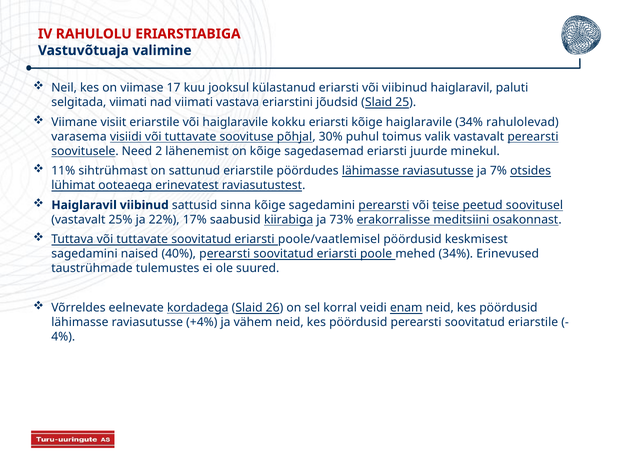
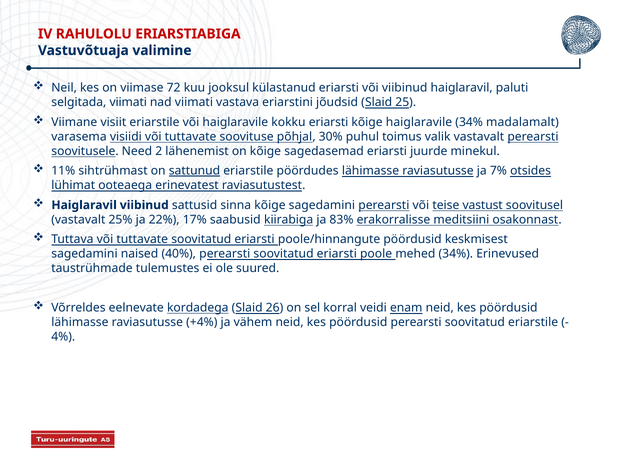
17: 17 -> 72 (174, 88)
rahulolevad: rahulolevad -> madalamalt (522, 122)
sattunud underline: none -> present (194, 171)
peetud: peetud -> vastust (483, 205)
73%: 73% -> 83% (341, 220)
poole/vaatlemisel: poole/vaatlemisel -> poole/hinnangute (329, 240)
